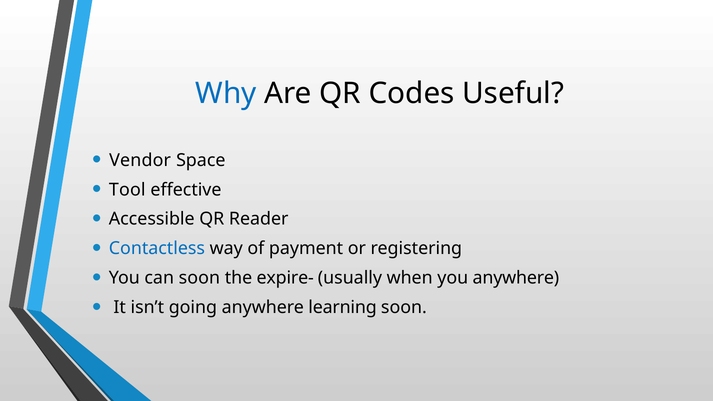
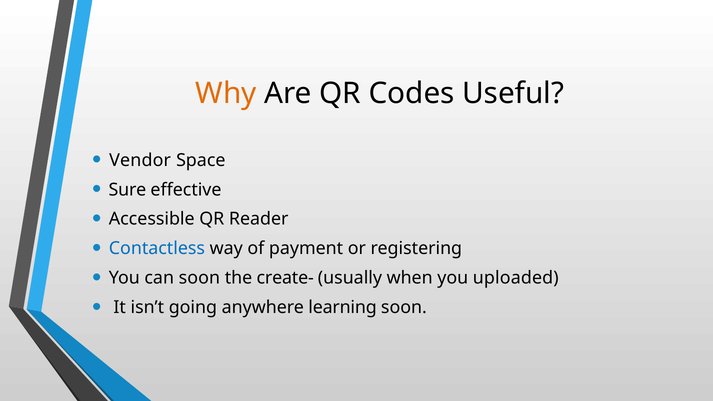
Why colour: blue -> orange (226, 93)
Tool: Tool -> Sure (127, 190)
expire-: expire- -> create- (285, 278)
you anywhere: anywhere -> uploaded (516, 278)
